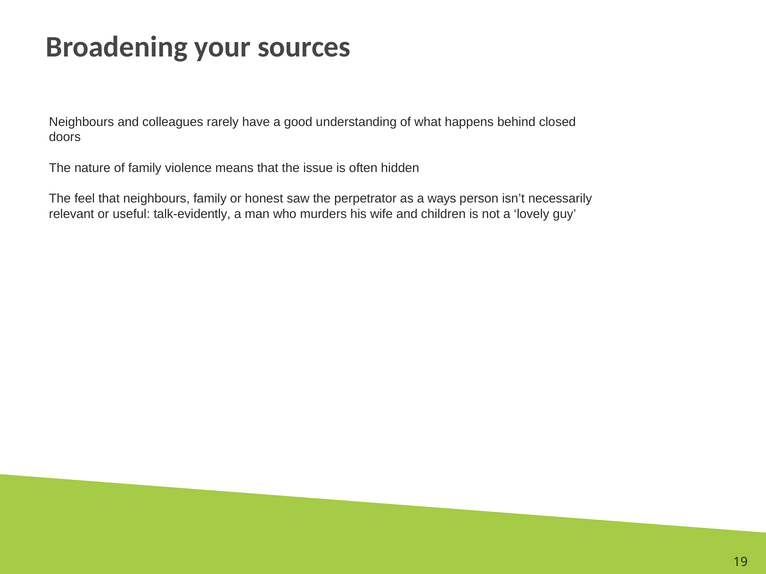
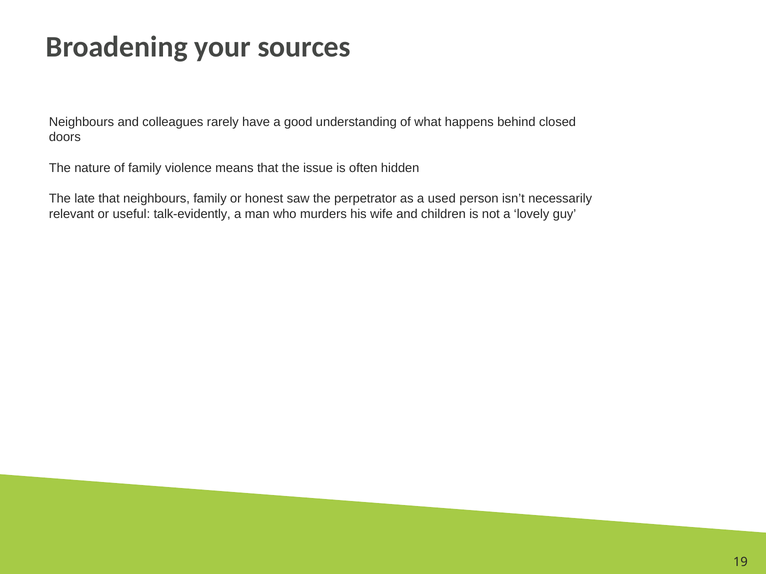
feel: feel -> late (85, 199)
ways: ways -> used (442, 199)
